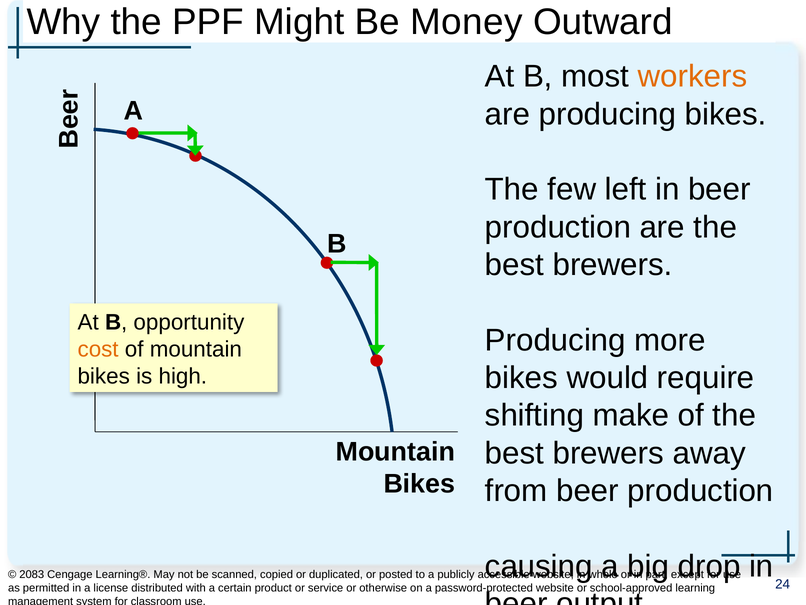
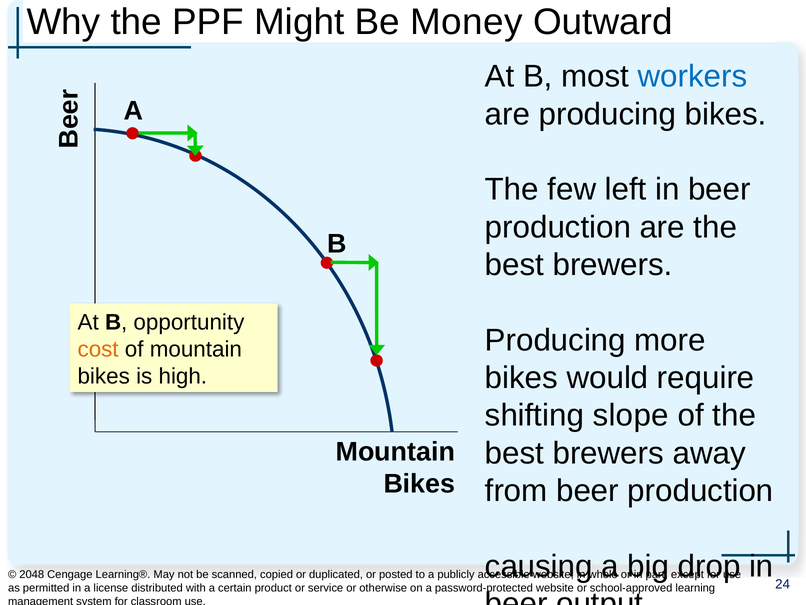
workers colour: orange -> blue (692, 76)
make: make -> slope (631, 415)
2083: 2083 -> 2048 (32, 574)
